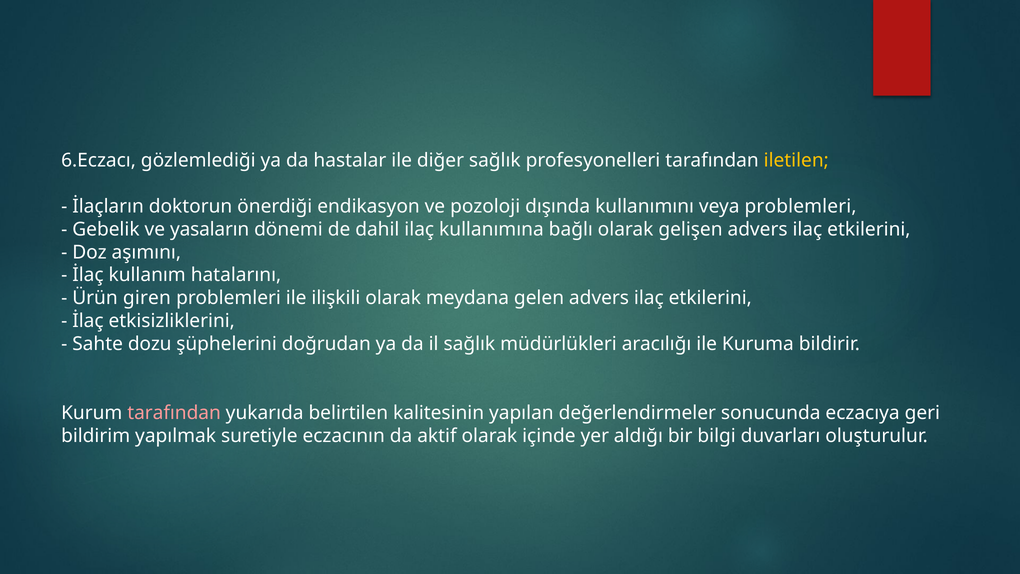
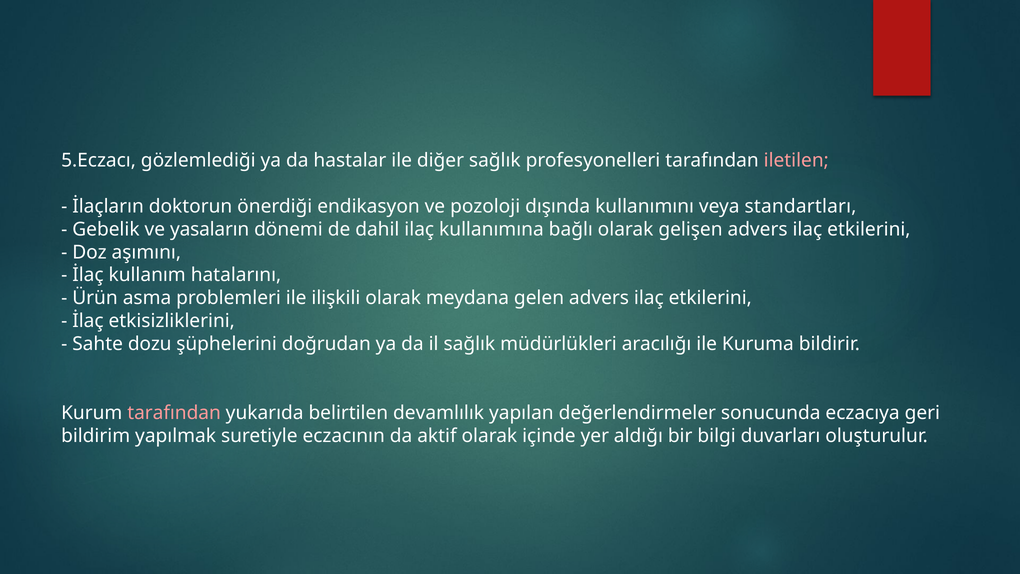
6.Eczacı: 6.Eczacı -> 5.Eczacı (99, 160)
iletilen colour: yellow -> pink (796, 160)
veya problemleri: problemleri -> standartları (801, 206)
giren: giren -> asma (147, 298)
kalitesinin: kalitesinin -> devamlılık (439, 413)
